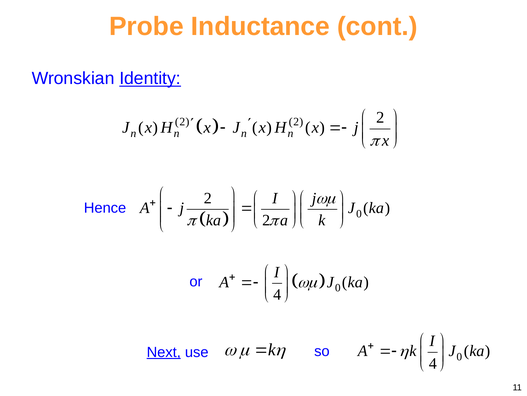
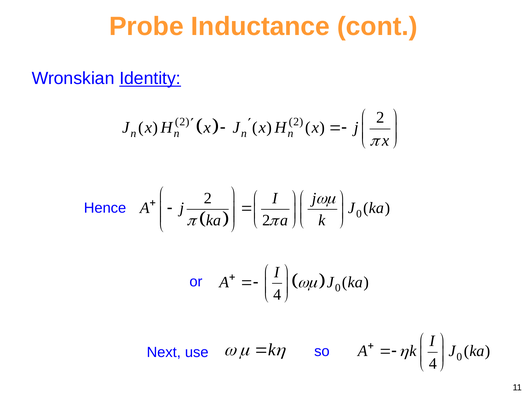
Next underline: present -> none (164, 352)
